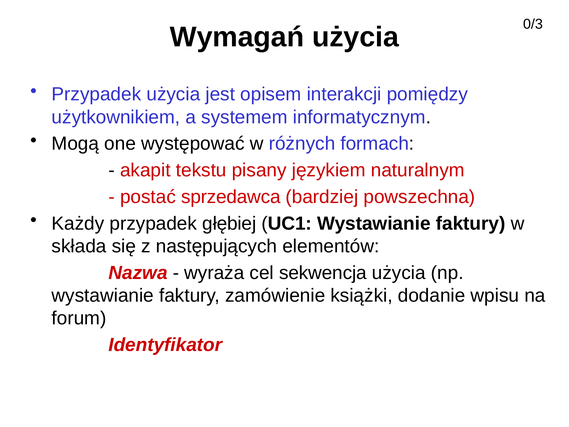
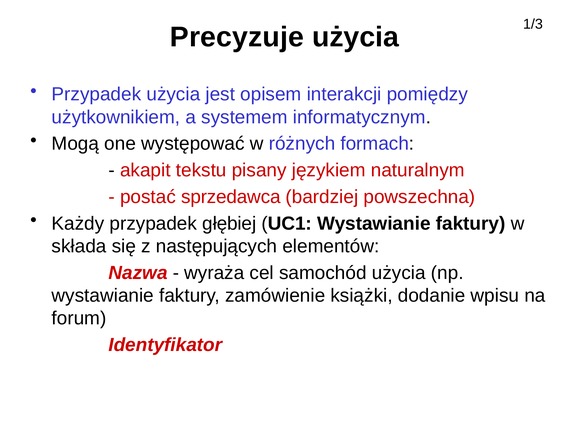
0/3: 0/3 -> 1/3 (533, 24)
Wymagań: Wymagań -> Precyzuje (237, 37)
sekwencja: sekwencja -> samochód (323, 273)
